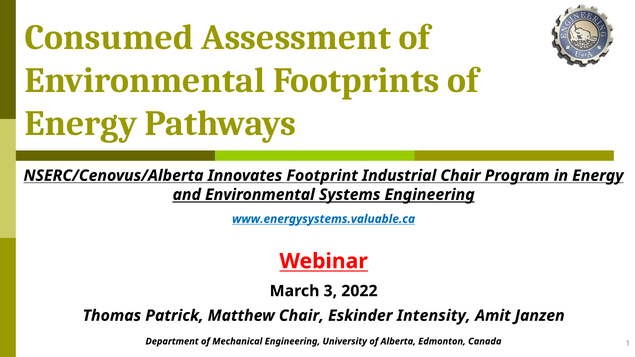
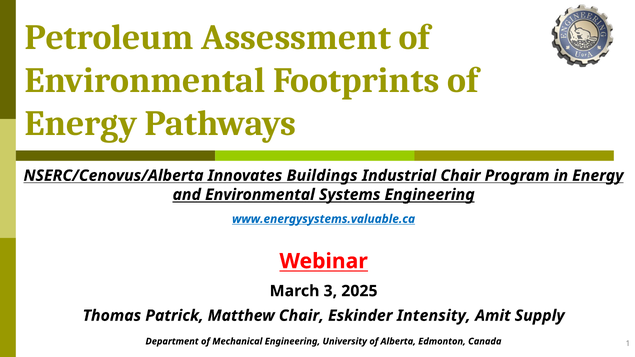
Consumed: Consumed -> Petroleum (109, 38)
Footprint: Footprint -> Buildings (322, 176)
2022: 2022 -> 2025 (359, 291)
Janzen: Janzen -> Supply (540, 316)
